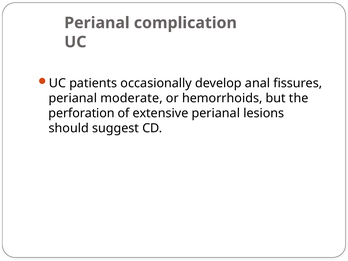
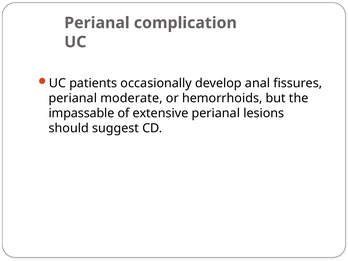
perforation: perforation -> impassable (82, 113)
